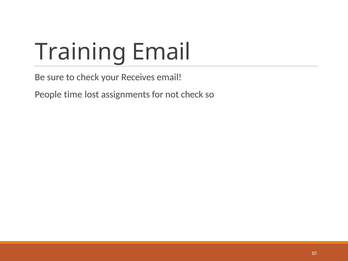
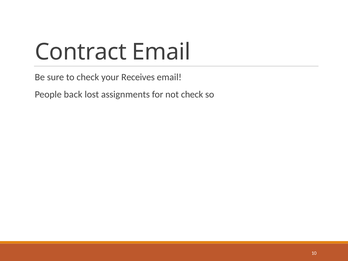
Training: Training -> Contract (81, 52)
time: time -> back (73, 94)
